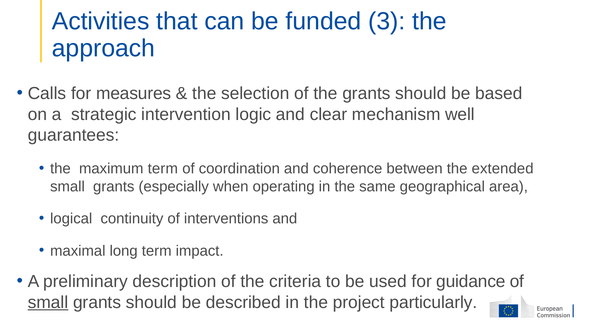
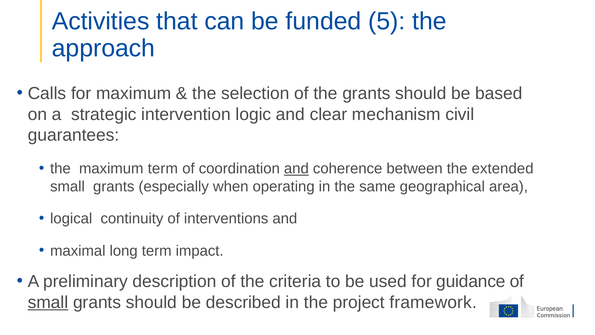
3: 3 -> 5 (387, 21)
for measures: measures -> maximum (134, 93)
well: well -> civil (460, 114)
and underline: none -> present (296, 168)
particularly: particularly -> framework (433, 302)
